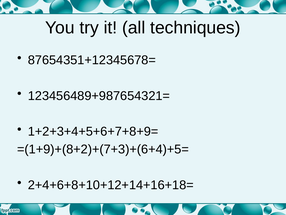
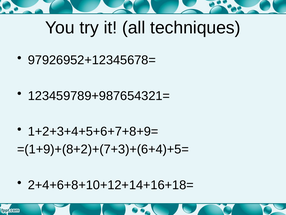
87654351+12345678=: 87654351+12345678= -> 97926952+12345678= (92, 60)
123456489+987654321=: 123456489+987654321= -> 123459789+987654321= (99, 96)
